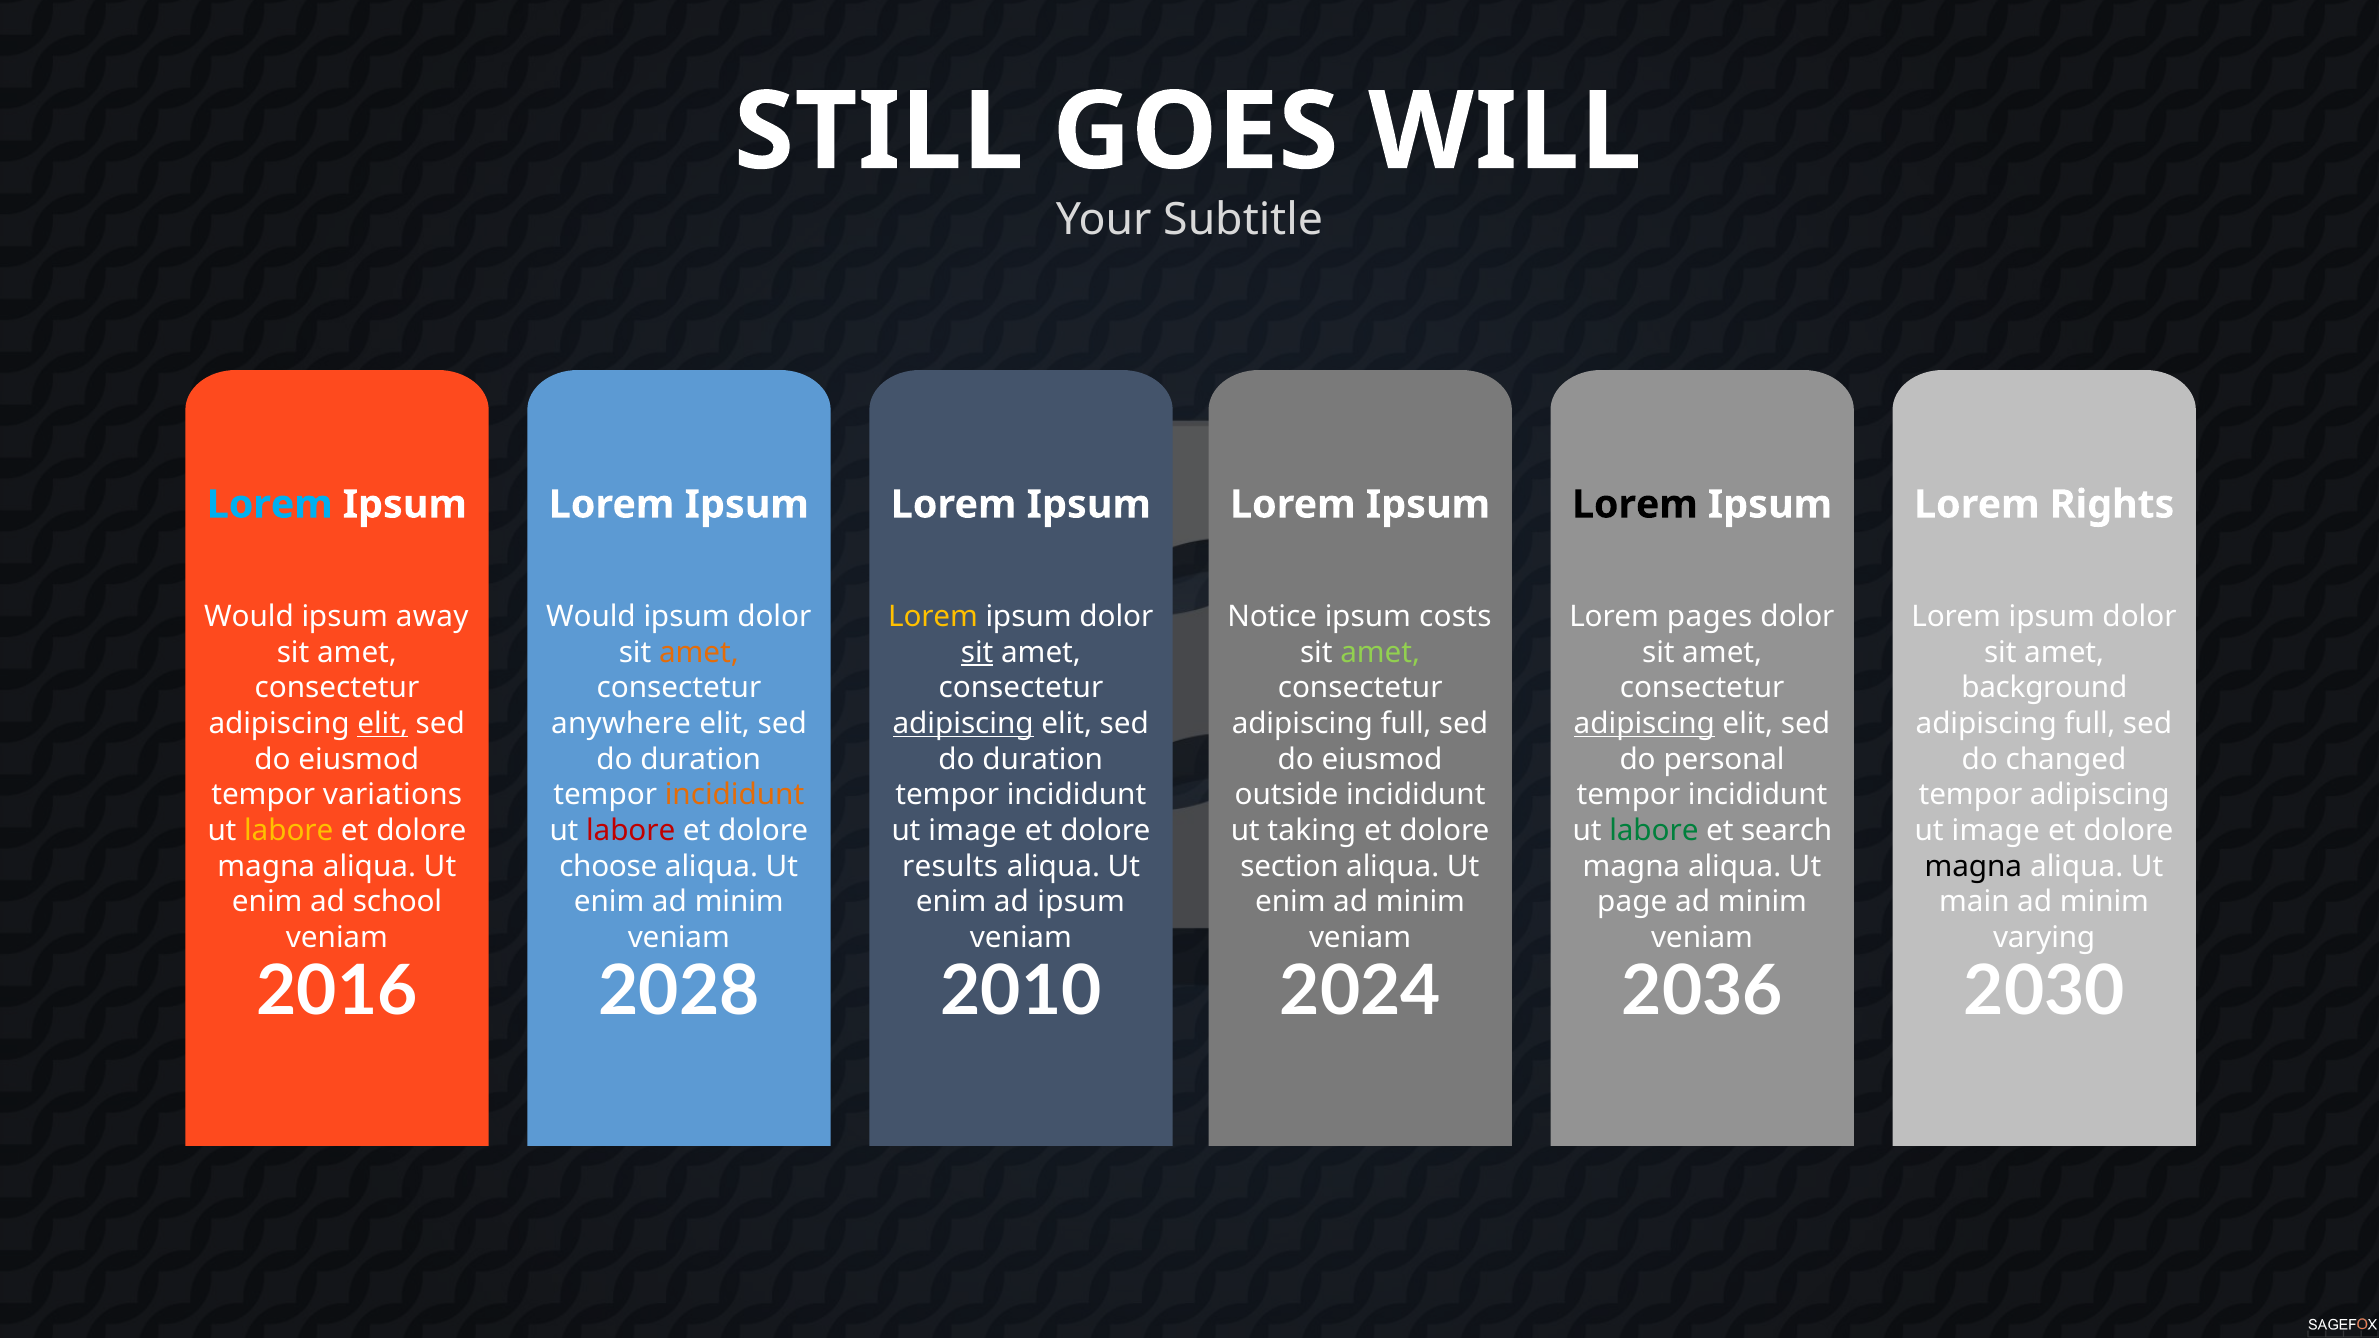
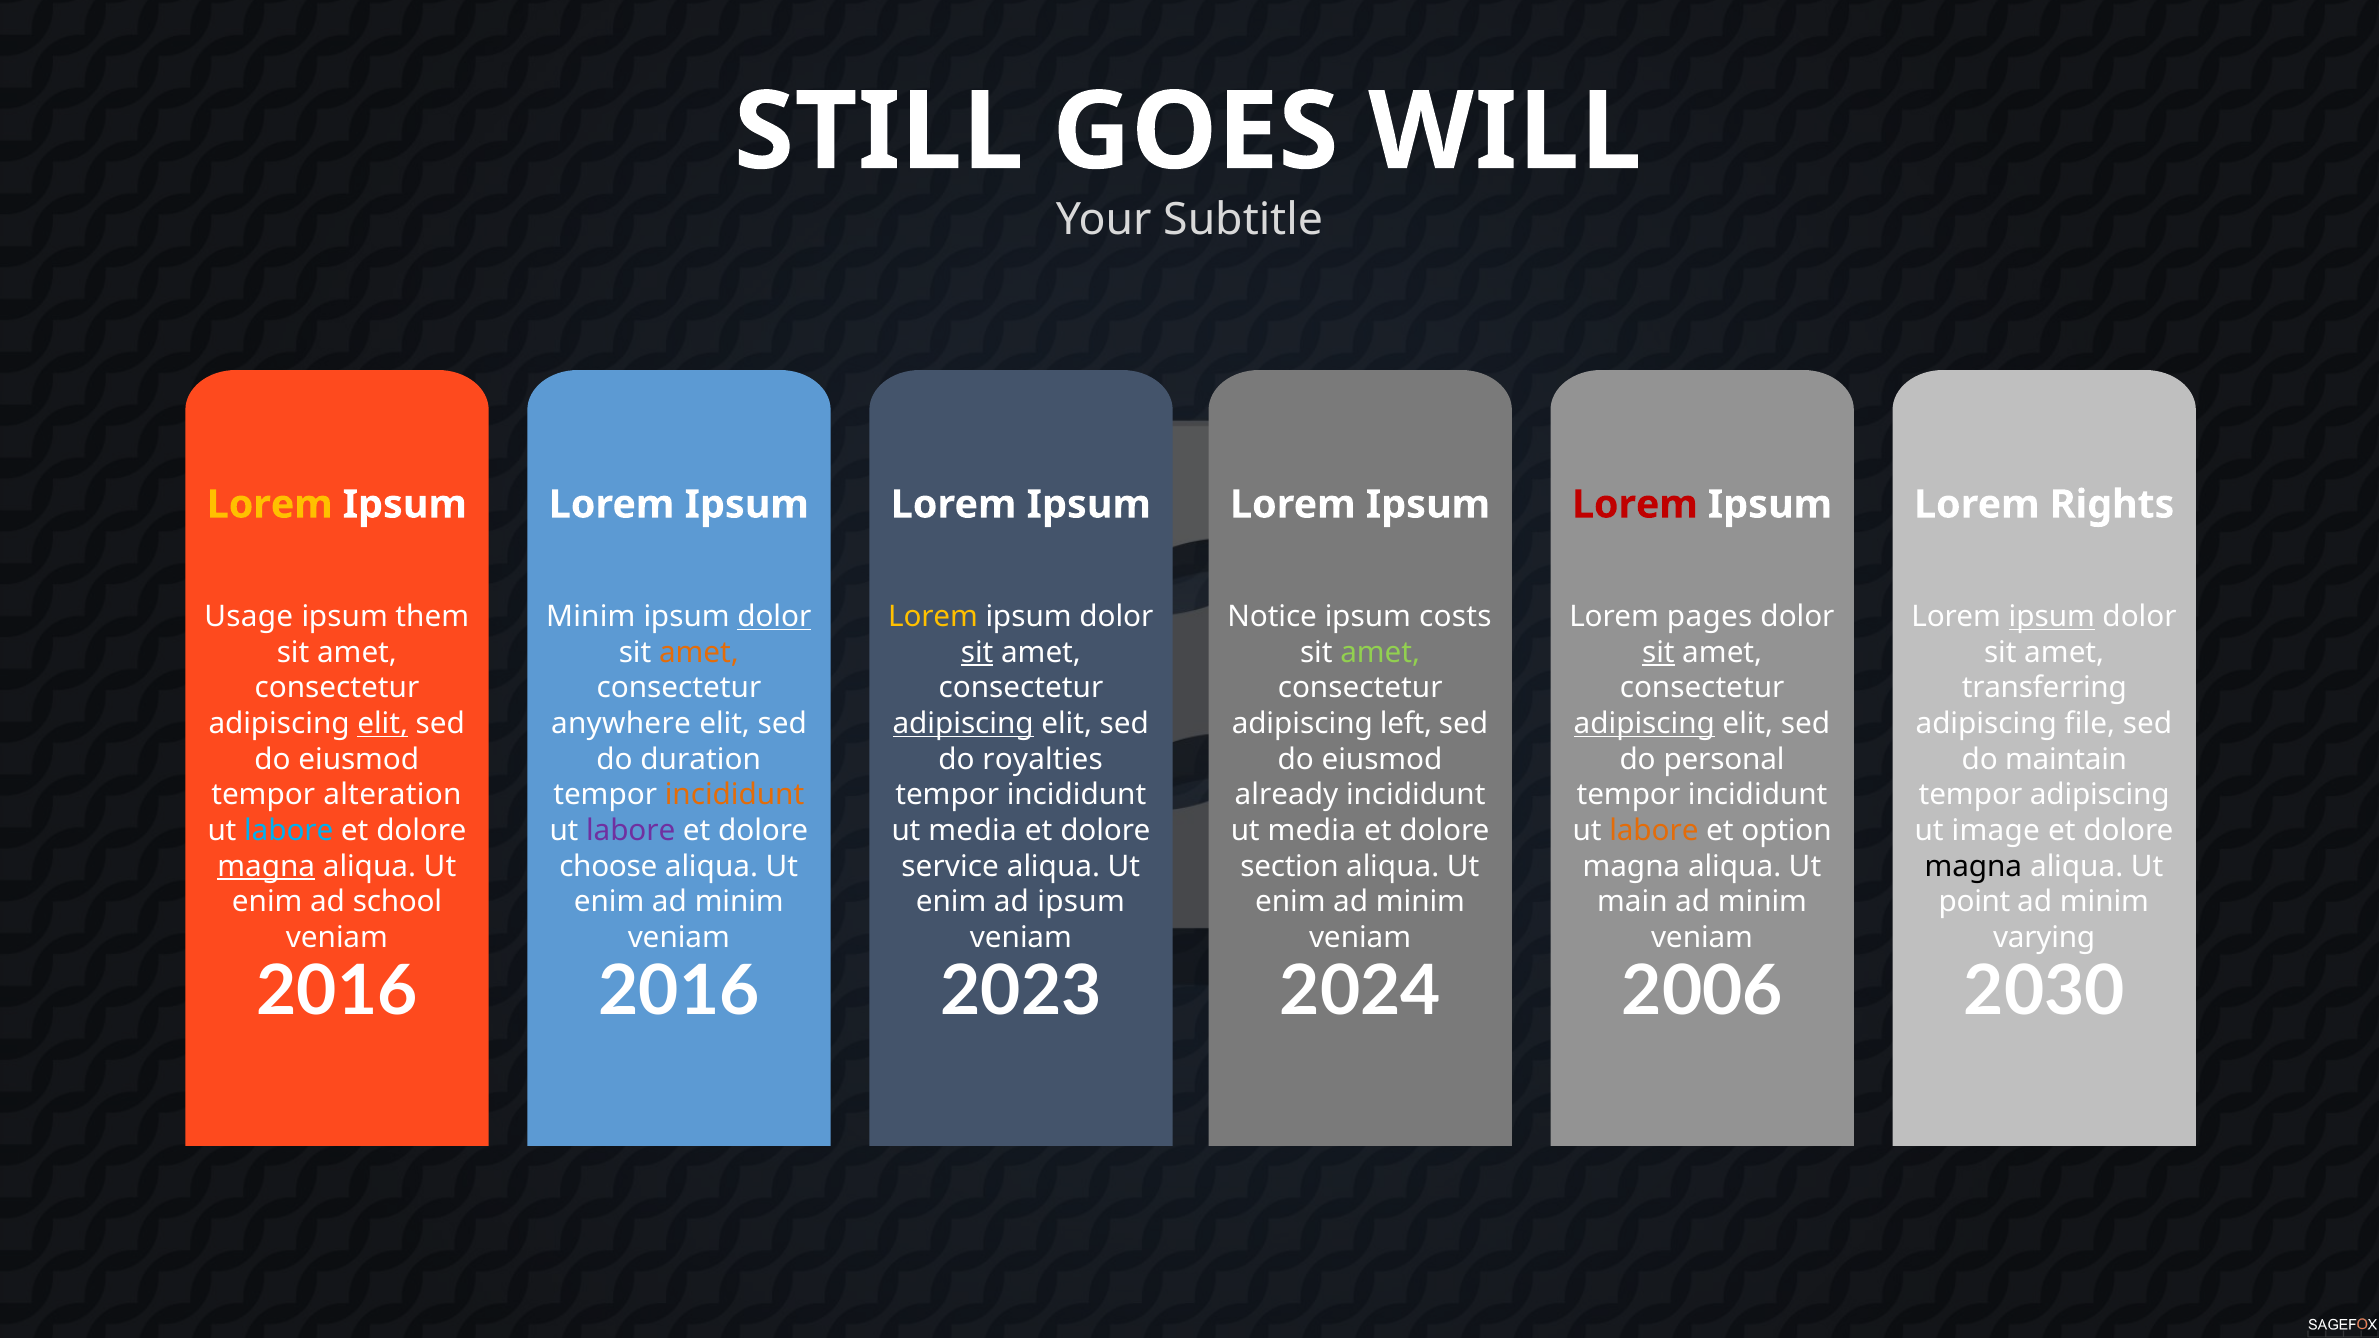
Lorem colour: light blue -> yellow (270, 505)
Lorem colour: black -> red (1635, 505)
Would: Would -> Usage (249, 617)
away: away -> them (432, 617)
Would: Would -> Minim (591, 617)
dolor underline: none -> present (774, 617)
ipsum underline: none -> present (2052, 617)
sit underline: none -> present (1658, 652)
background: background -> transferring (2044, 688)
full: full -> left (1406, 724)
full: full -> file (2090, 724)
duration: duration -> royalties (1043, 760)
changed: changed -> maintain (2066, 760)
variations: variations -> alteration (392, 795)
outside: outside -> already (1286, 795)
labore colour: yellow -> light blue (289, 831)
labore colour: red -> purple (631, 831)
image: image -> media (973, 831)
taking: taking -> media (1312, 831)
labore colour: green -> orange (1654, 831)
search: search -> option (1787, 831)
magna underline: none -> present (266, 867)
results: results -> service (950, 867)
page: page -> main (1632, 902)
main: main -> point (1975, 902)
2028: 2028 -> 2016 (679, 992)
2010: 2010 -> 2023 (1021, 992)
2036: 2036 -> 2006 (1702, 992)
